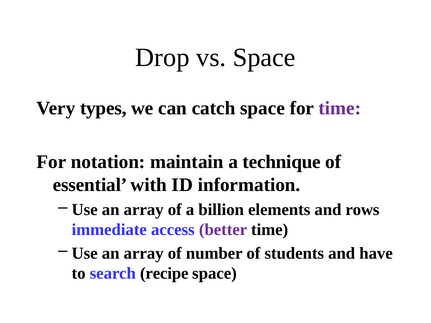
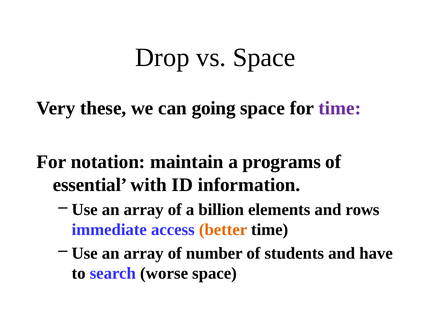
types: types -> these (103, 108)
catch: catch -> going (214, 108)
technique: technique -> programs (282, 162)
better colour: purple -> orange (223, 230)
recipe: recipe -> worse (164, 273)
